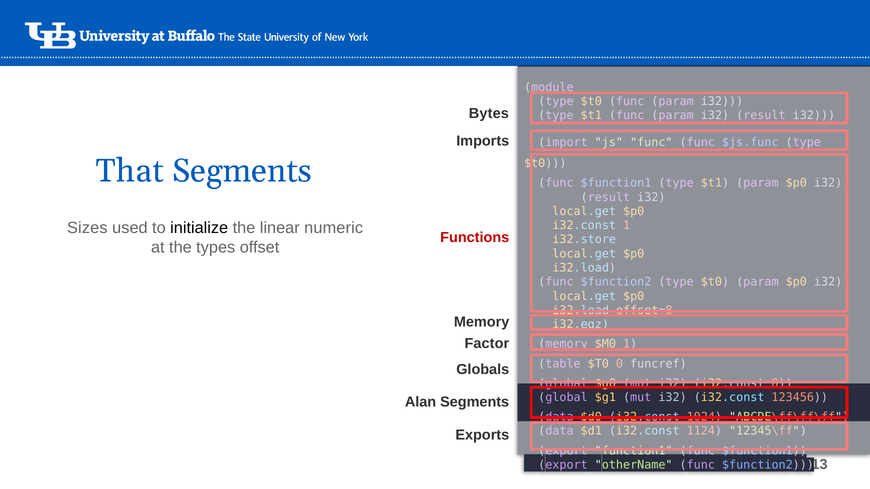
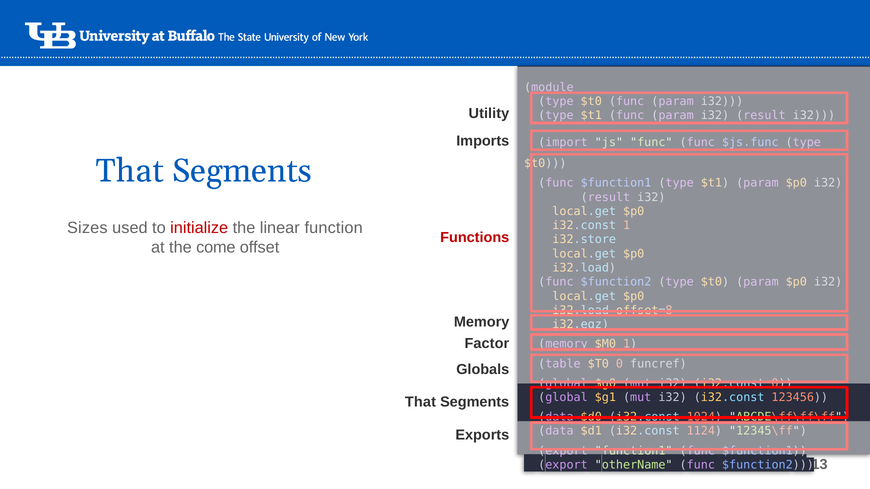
Bytes: Bytes -> Utility (489, 114)
initialize colour: black -> red (199, 228)
numeric: numeric -> function (334, 228)
types: types -> come (216, 248)
Alan: Alan -> That (420, 403)
